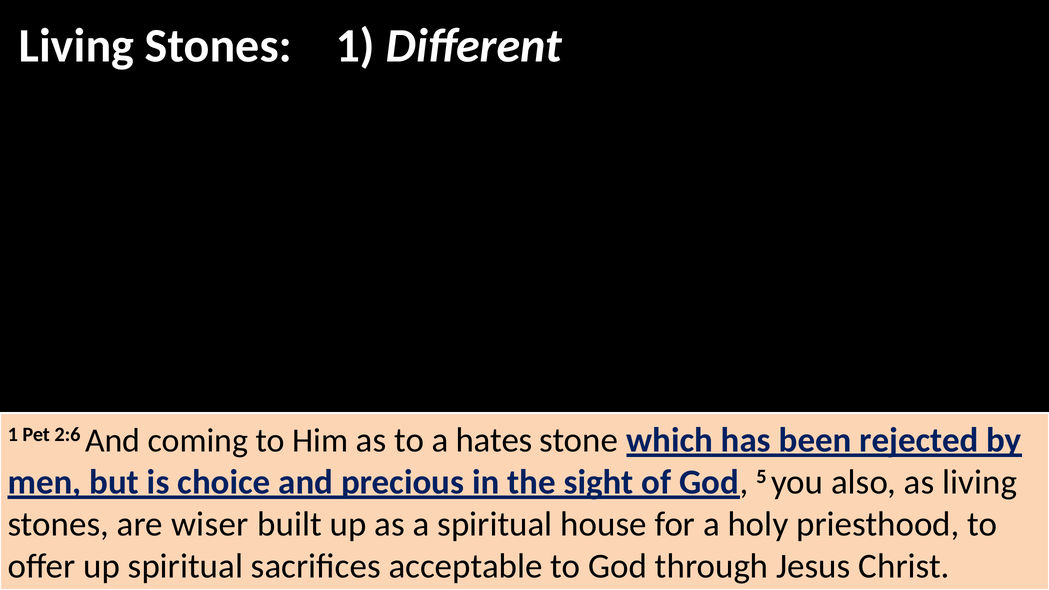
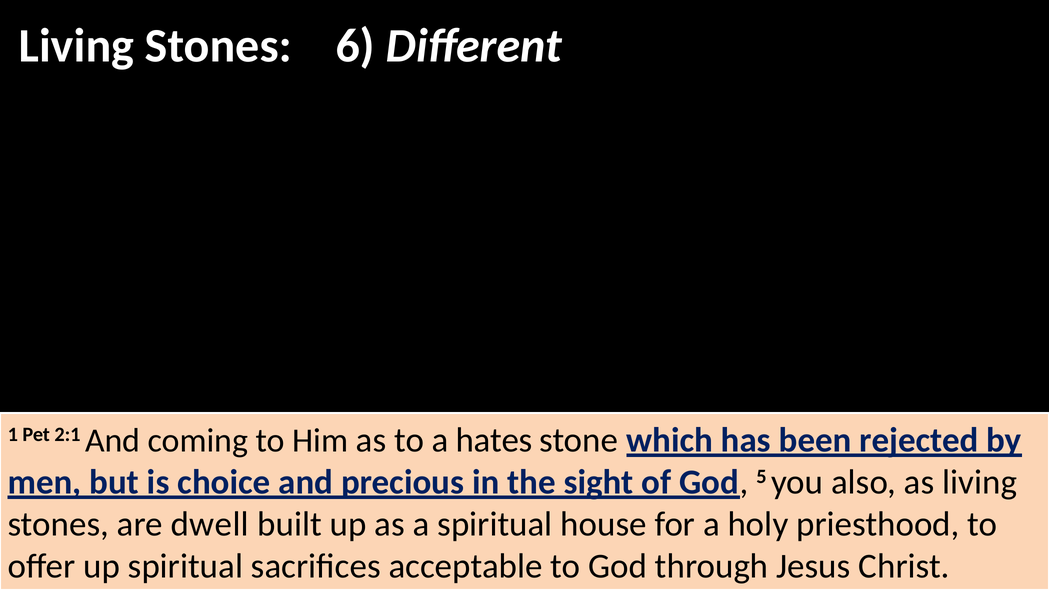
Stones 1: 1 -> 6 (355, 46)
2:6: 2:6 -> 2:1 (67, 435)
wiser: wiser -> dwell (210, 524)
